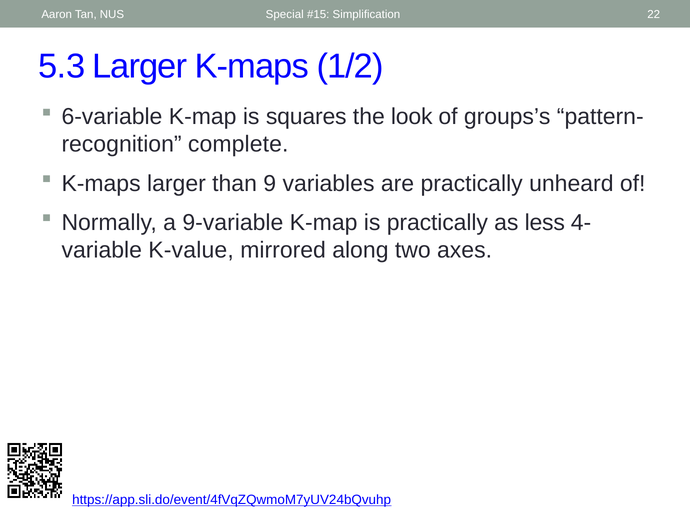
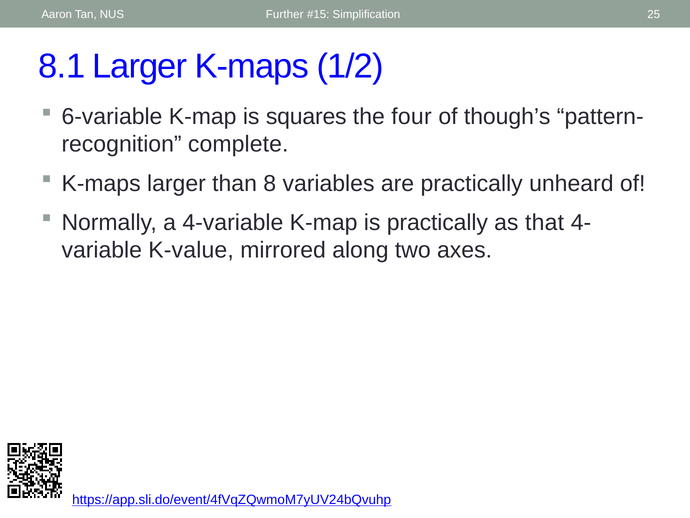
Special: Special -> Further (285, 15)
22: 22 -> 25 (654, 15)
5.3: 5.3 -> 8.1 (62, 66)
look: look -> four (412, 117)
groups’s: groups’s -> though’s (507, 117)
9: 9 -> 8 (270, 183)
9-variable: 9-variable -> 4-variable (233, 222)
less: less -> that (545, 222)
